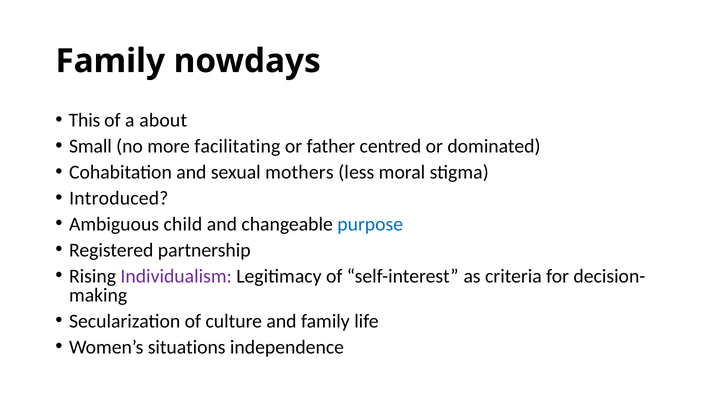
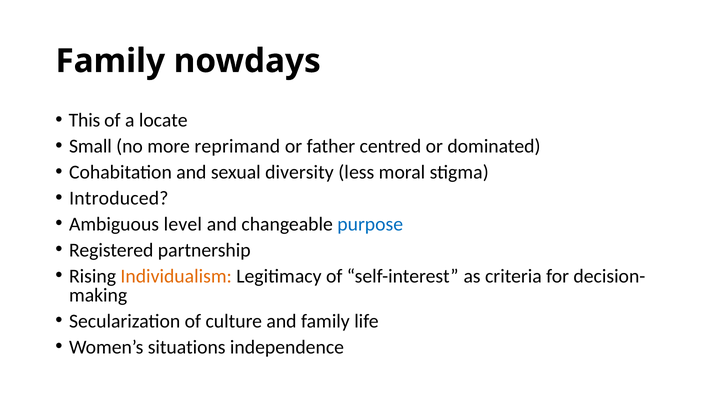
about: about -> locate (163, 120)
facilitating: facilitating -> reprimand (237, 146)
mothers: mothers -> diversity (299, 172)
child: child -> level (183, 224)
Individualism colour: purple -> orange (176, 276)
